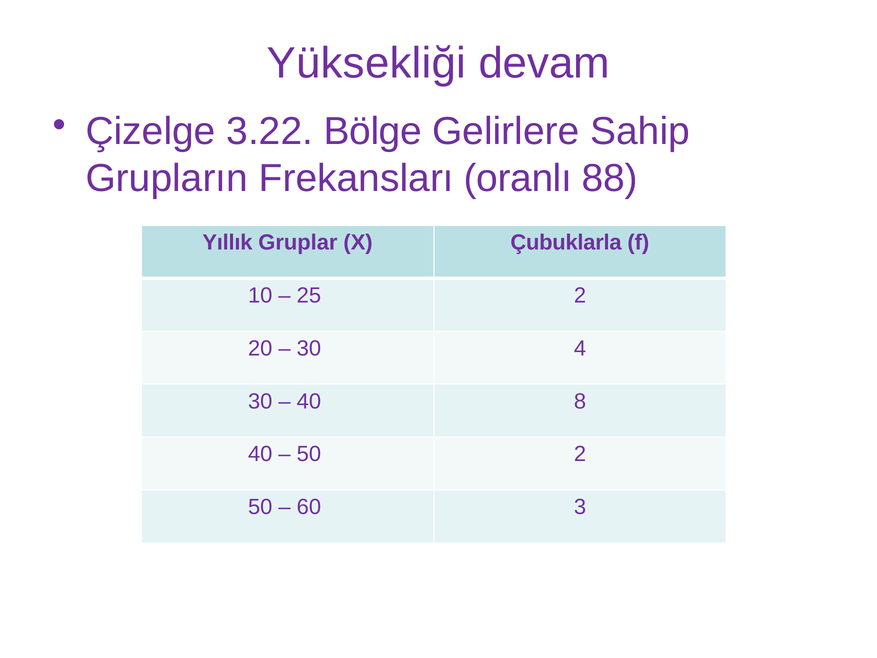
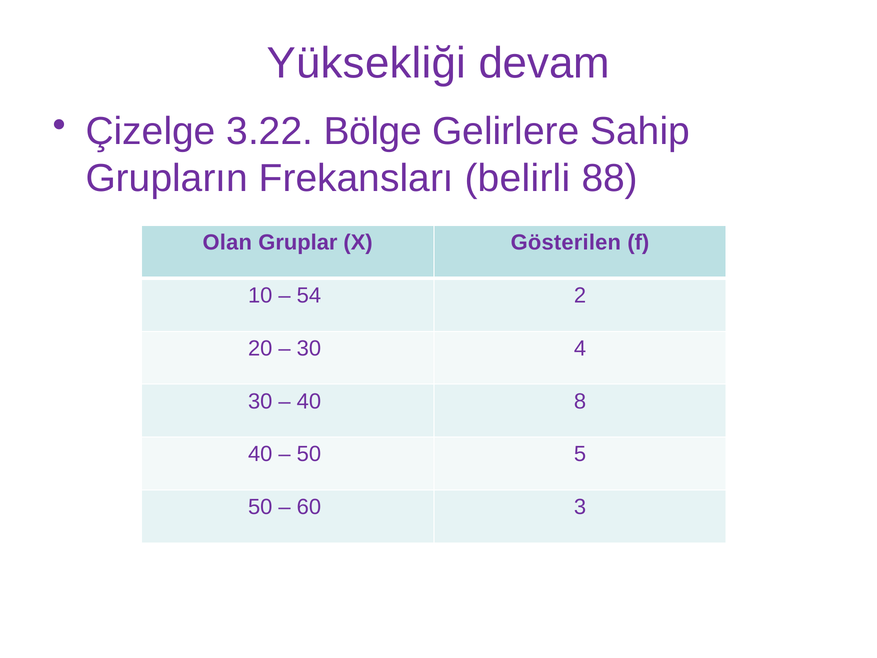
oranlı: oranlı -> belirli (518, 178)
Yıllık: Yıllık -> Olan (227, 242)
Çubuklarla: Çubuklarla -> Gösterilen (566, 242)
25: 25 -> 54 (309, 295)
50 2: 2 -> 5 (580, 454)
